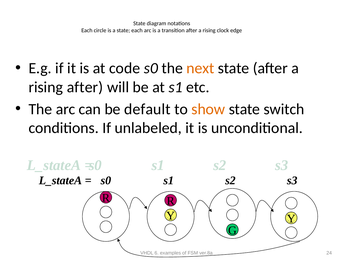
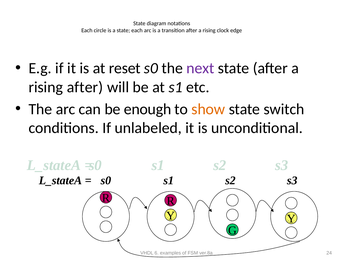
code: code -> reset (125, 68)
next colour: orange -> purple (200, 68)
default: default -> enough (148, 109)
